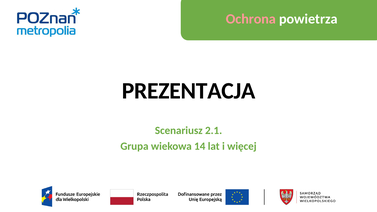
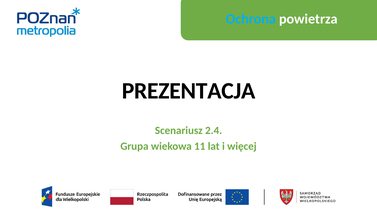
Ochrona colour: pink -> light blue (251, 19)
2.1: 2.1 -> 2.4 (214, 131)
14: 14 -> 11 (200, 146)
